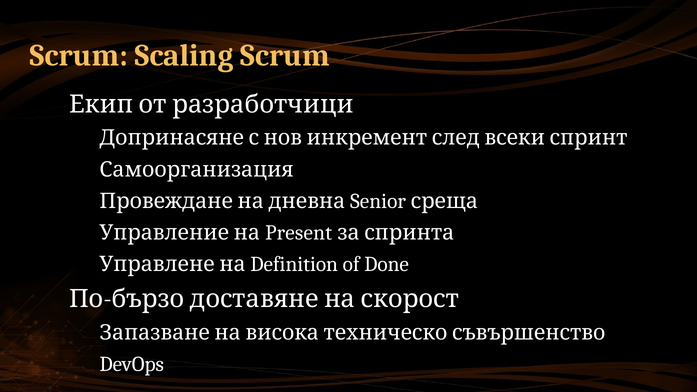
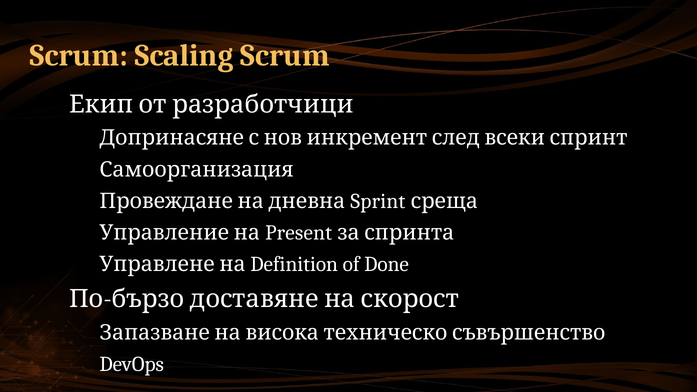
Senior: Senior -> Sprint (378, 201)
